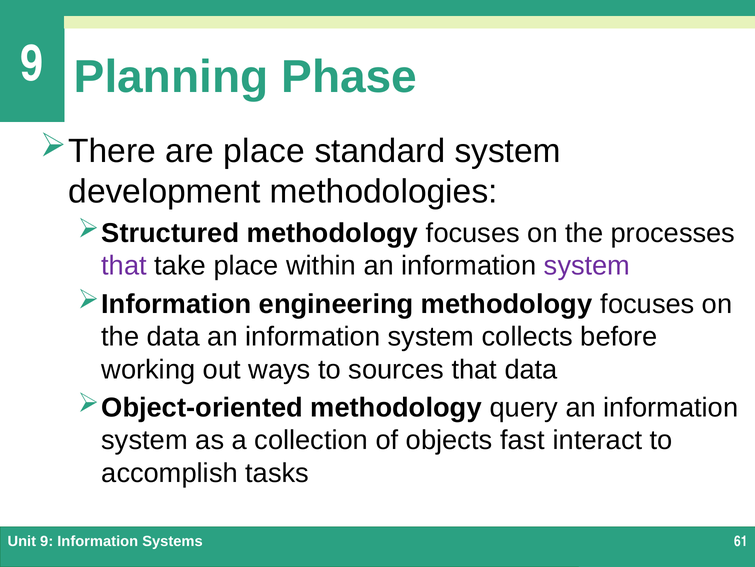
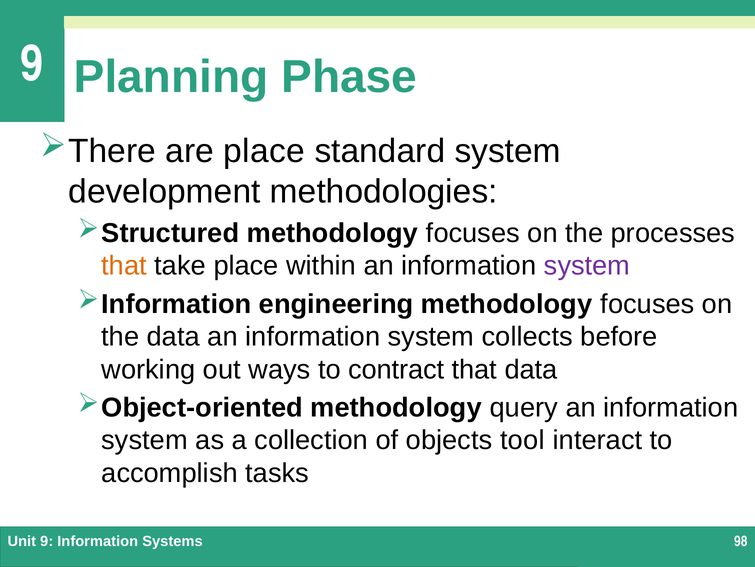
that colour: purple -> orange (124, 266)
sources: sources -> contract (396, 369)
fast: fast -> tool (522, 440)
61: 61 -> 98 (741, 541)
